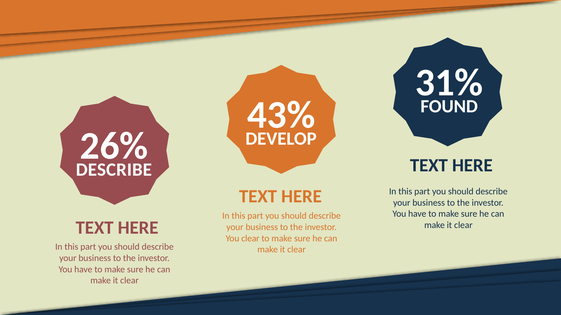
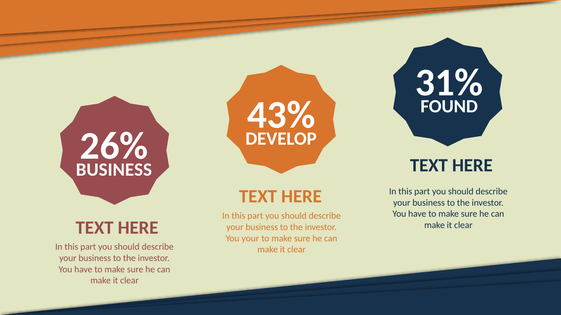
DESCRIBE: DESCRIBE -> BUSINESS (114, 170)
You clear: clear -> your (250, 239)
